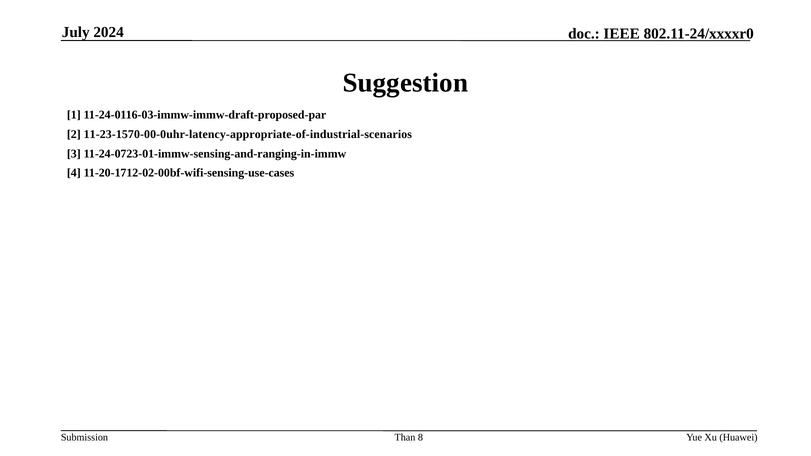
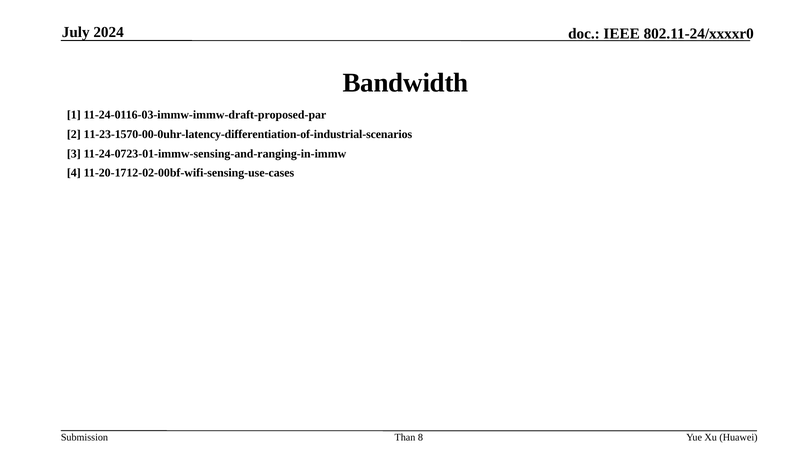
Suggestion: Suggestion -> Bandwidth (405, 83)
11-23-1570-00-0uhr-latency-appropriate-of-industrial-scenarios: 11-23-1570-00-0uhr-latency-appropriate-of-industrial-scenarios -> 11-23-1570-00-0uhr-latency-differentiation-of-industrial-scenarios (248, 134)
